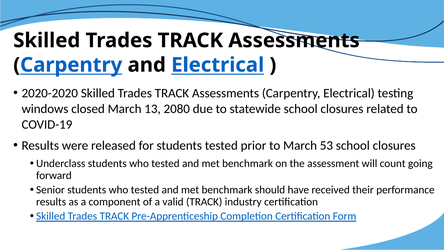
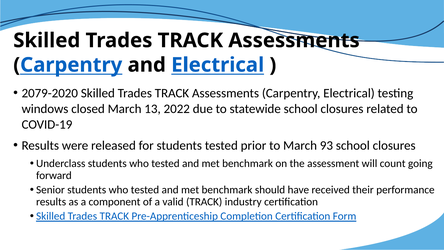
2020-2020: 2020-2020 -> 2079-2020 (50, 93)
2080: 2080 -> 2022 (177, 109)
53: 53 -> 93 (326, 145)
